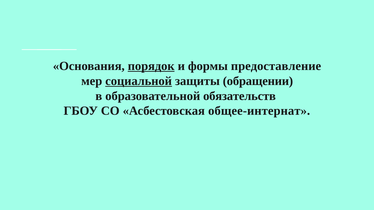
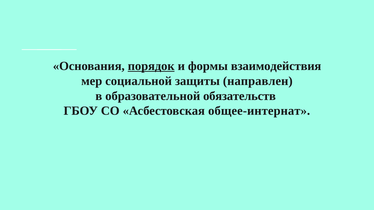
предоставление: предоставление -> взаимодействия (276, 66)
социальной underline: present -> none (139, 81)
обращении: обращении -> направлен (258, 81)
